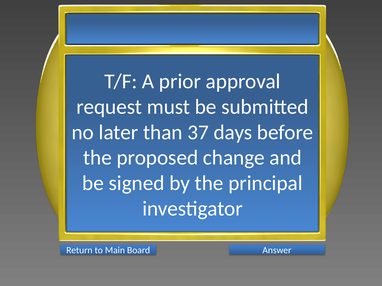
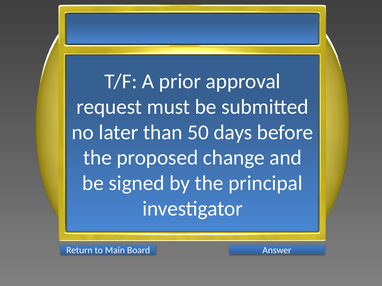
37: 37 -> 50 (198, 133)
